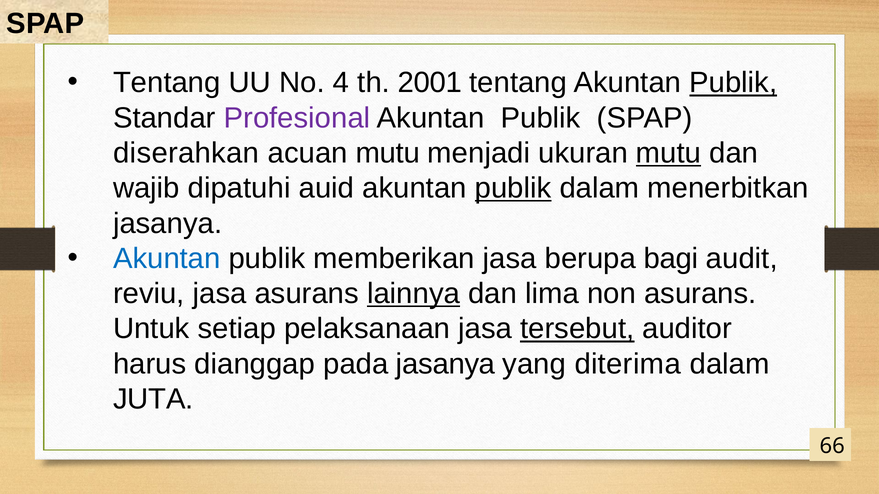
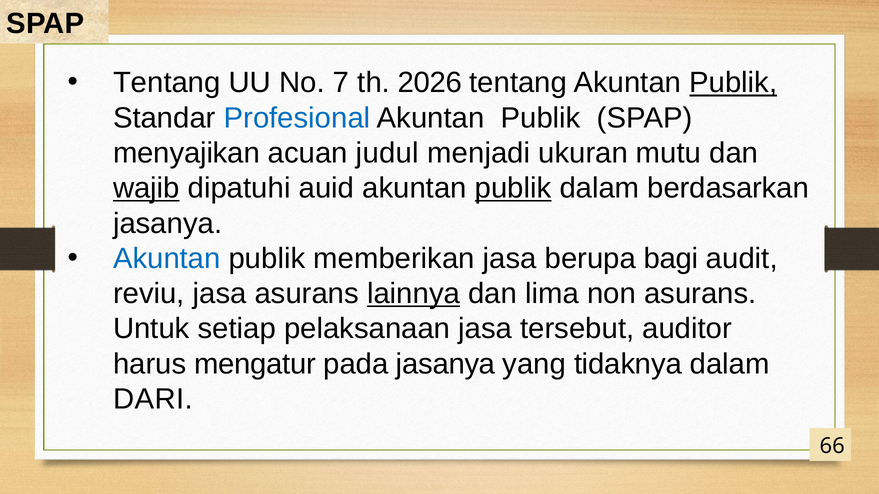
4: 4 -> 7 (341, 83)
2001: 2001 -> 2026 (430, 83)
Profesional colour: purple -> blue (297, 118)
diserahkan: diserahkan -> menyajikan (186, 153)
acuan mutu: mutu -> judul (387, 153)
mutu underline: present -> none (669, 153)
wajib underline: none -> present (146, 188)
menerbitkan: menerbitkan -> berdasarkan (728, 188)
tersebut underline: present -> none (577, 329)
dianggap: dianggap -> mengatur (255, 364)
diterima: diterima -> tidaknya (628, 364)
JUTA: JUTA -> DARI (153, 399)
